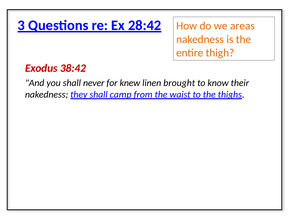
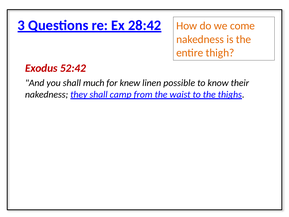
areas: areas -> come (243, 26)
38:42: 38:42 -> 52:42 (73, 68)
never: never -> much (94, 83)
brought: brought -> possible (179, 83)
